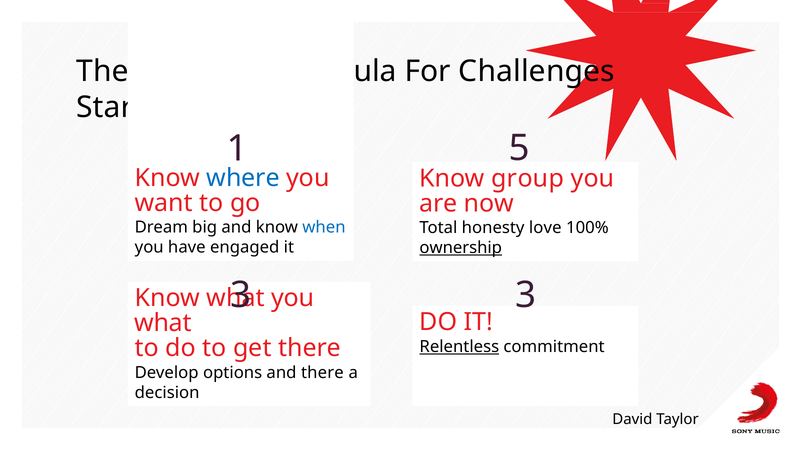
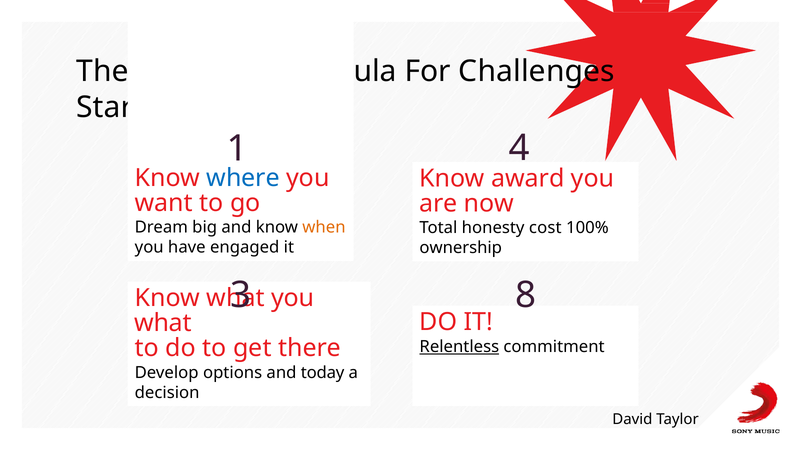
5: 5 -> 4 (519, 148)
group: group -> award (528, 179)
when colour: blue -> orange (324, 228)
love: love -> cost (545, 228)
ownership underline: present -> none (461, 248)
3: 3 -> 8 (526, 295)
and there: there -> today (323, 373)
